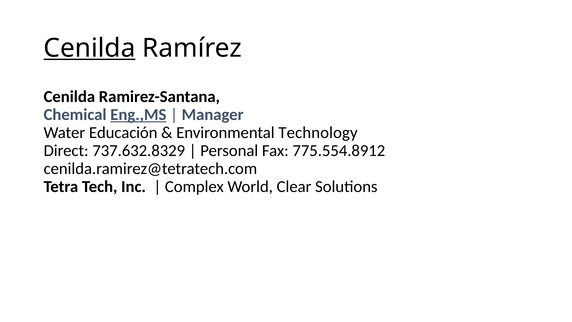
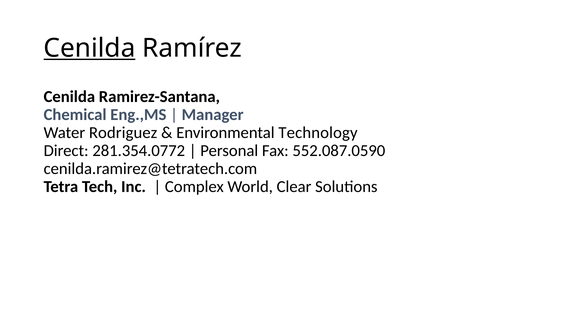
Eng.,MS underline: present -> none (138, 115)
Educación: Educación -> Rodriguez (123, 133)
737.632.8329: 737.632.8329 -> 281.354.0772 (139, 151)
775.554.8912: 775.554.8912 -> 552.087.0590 (339, 151)
